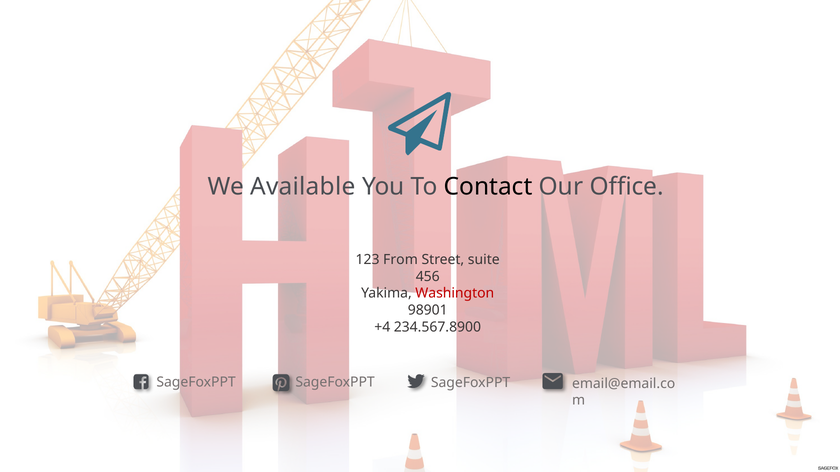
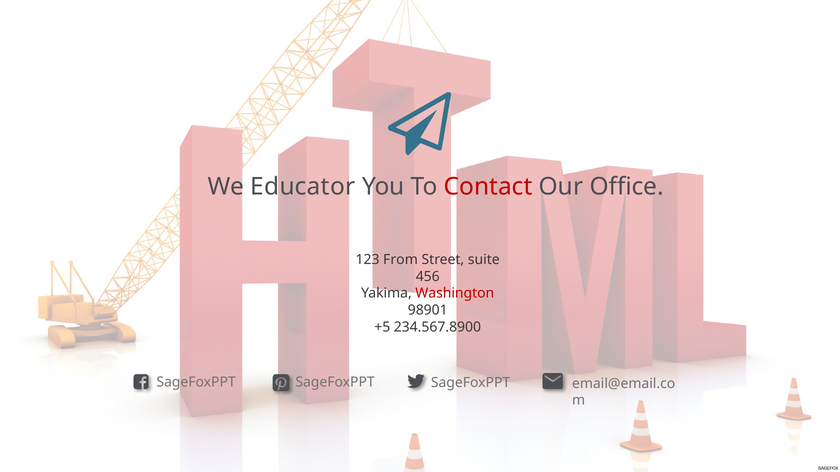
Available: Available -> Educator (303, 187)
Contact colour: black -> red (488, 187)
+4: +4 -> +5 (382, 327)
